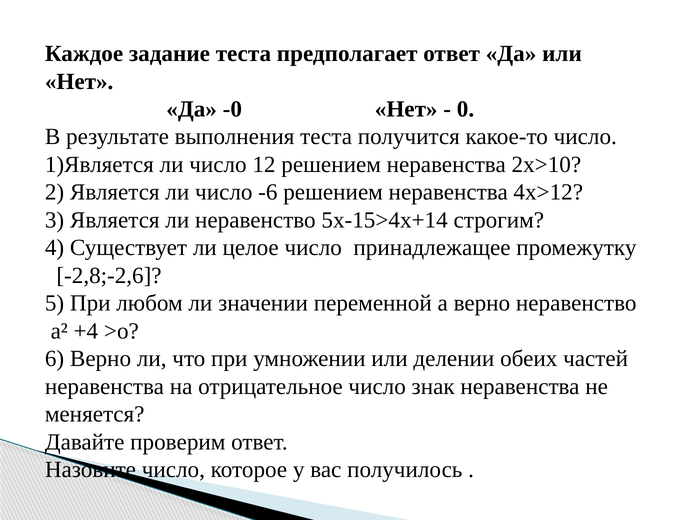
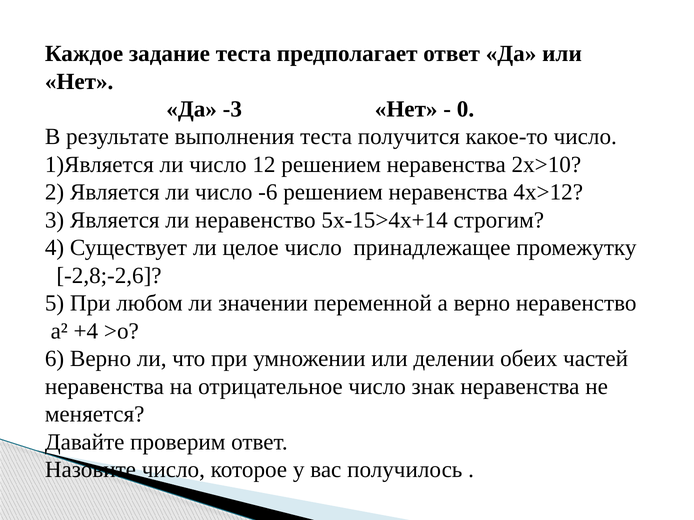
-0: -0 -> -3 (232, 109)
